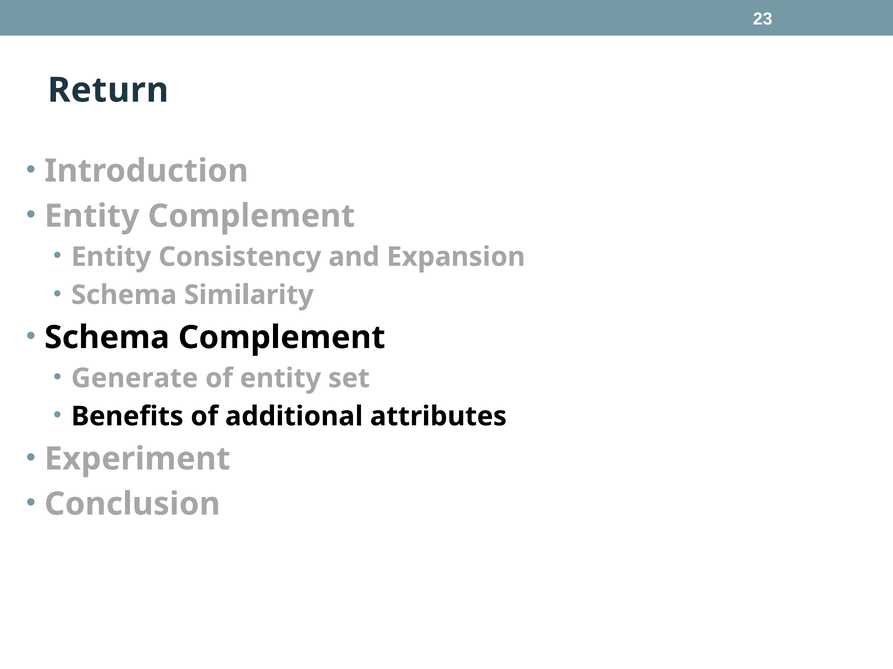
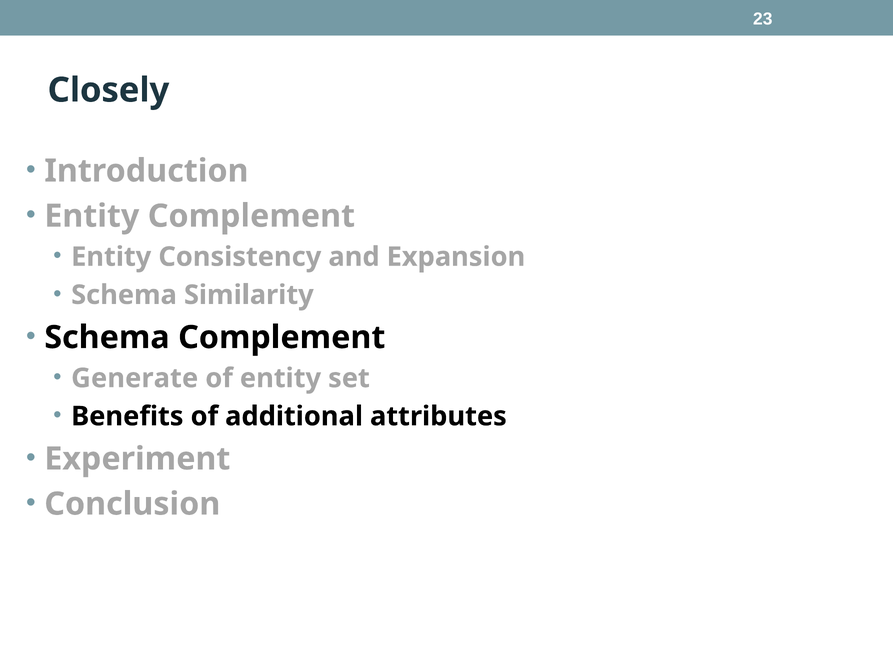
Return: Return -> Closely (108, 90)
